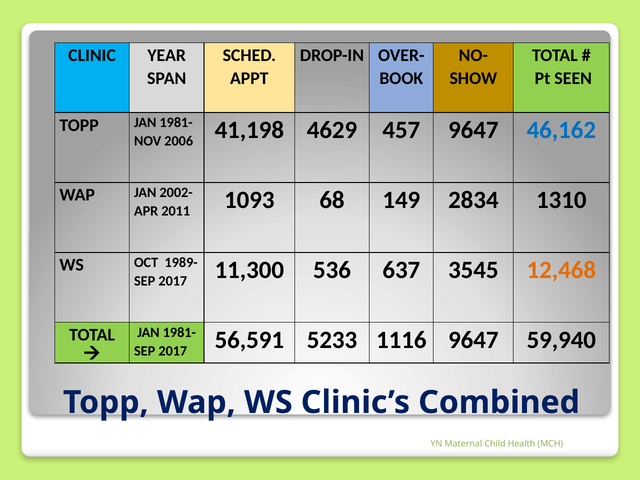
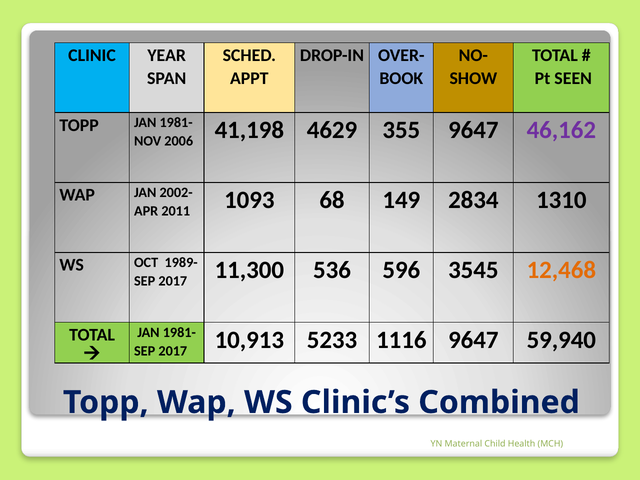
457: 457 -> 355 (401, 130)
46,162 colour: blue -> purple (561, 130)
637: 637 -> 596 (401, 270)
56,591: 56,591 -> 10,913 (249, 340)
